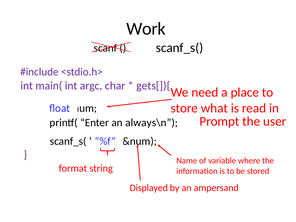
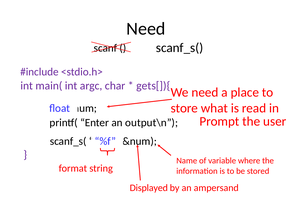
Work: Work -> Need (146, 29)
always\n: always\n -> output\n (152, 123)
